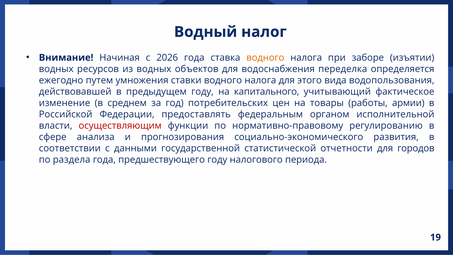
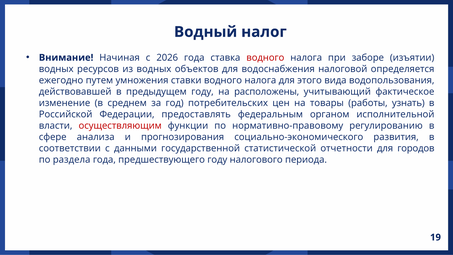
водного colour: orange -> red (265, 58)
переделка: переделка -> налоговой (343, 69)
капитального: капитального -> расположены (267, 92)
армии: армии -> узнать (408, 103)
